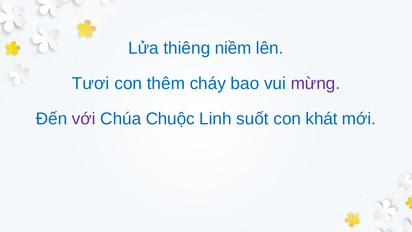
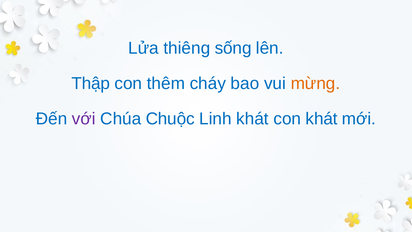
niềm: niềm -> sống (233, 48)
Tươi: Tươi -> Thập (91, 83)
mừng colour: purple -> orange (315, 83)
Linh suốt: suốt -> khát (253, 119)
